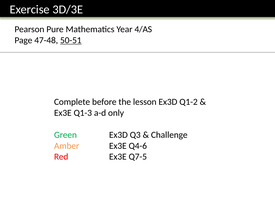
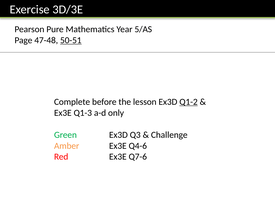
4/AS: 4/AS -> 5/AS (143, 29)
Q1-2 underline: none -> present (189, 102)
Q7-5: Q7-5 -> Q7-6 (138, 157)
